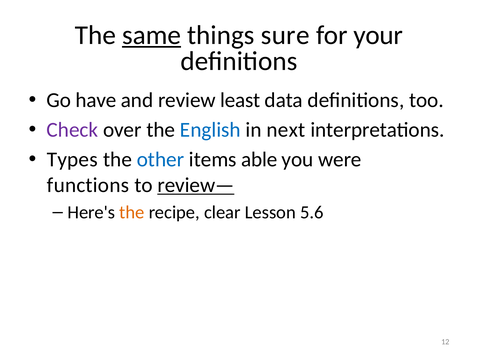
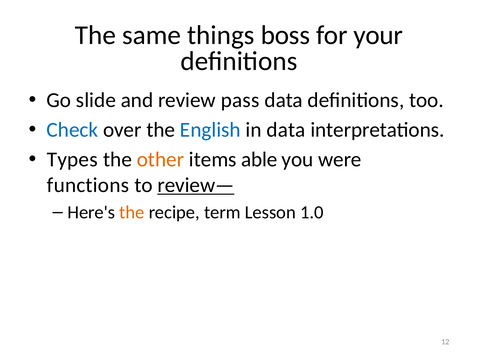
same underline: present -> none (152, 35)
sure: sure -> boss (285, 35)
have: have -> slide (96, 100)
least: least -> pass (240, 100)
Check colour: purple -> blue (72, 130)
in next: next -> data (286, 130)
other colour: blue -> orange (160, 160)
clear: clear -> term (222, 213)
5.6: 5.6 -> 1.0 (312, 213)
